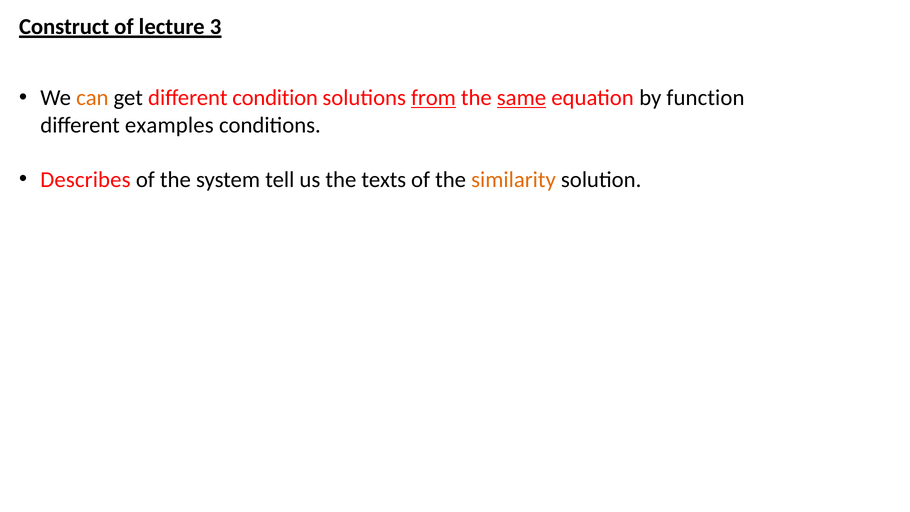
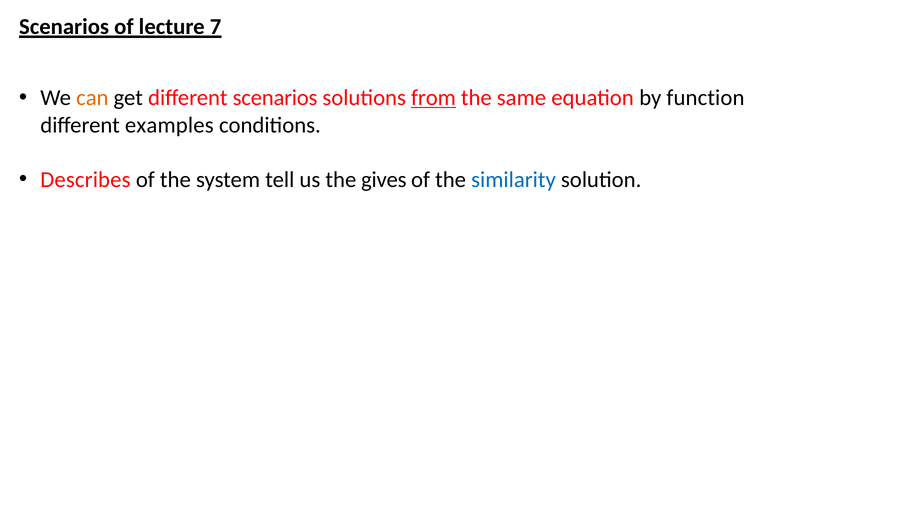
Construct: Construct -> Scenarios (64, 27)
3: 3 -> 7 (216, 27)
different condition: condition -> scenarios (275, 98)
same underline: present -> none (521, 98)
texts: texts -> gives (384, 180)
similarity colour: orange -> blue (514, 180)
